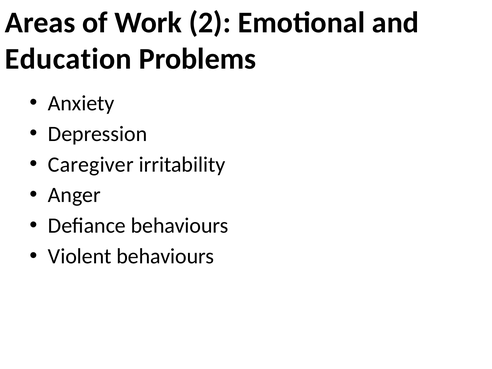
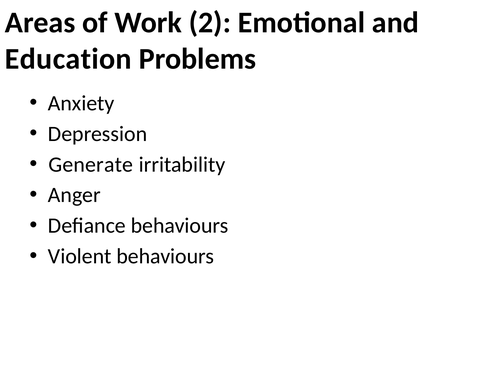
Caregiver: Caregiver -> Generate (91, 164)
